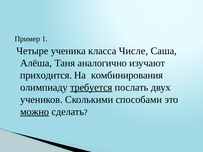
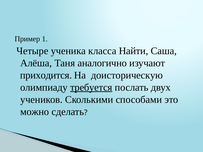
Числе: Числе -> Найти (134, 51)
комбинирования: комбинирования -> доисторическую (127, 75)
можно underline: present -> none (35, 112)
